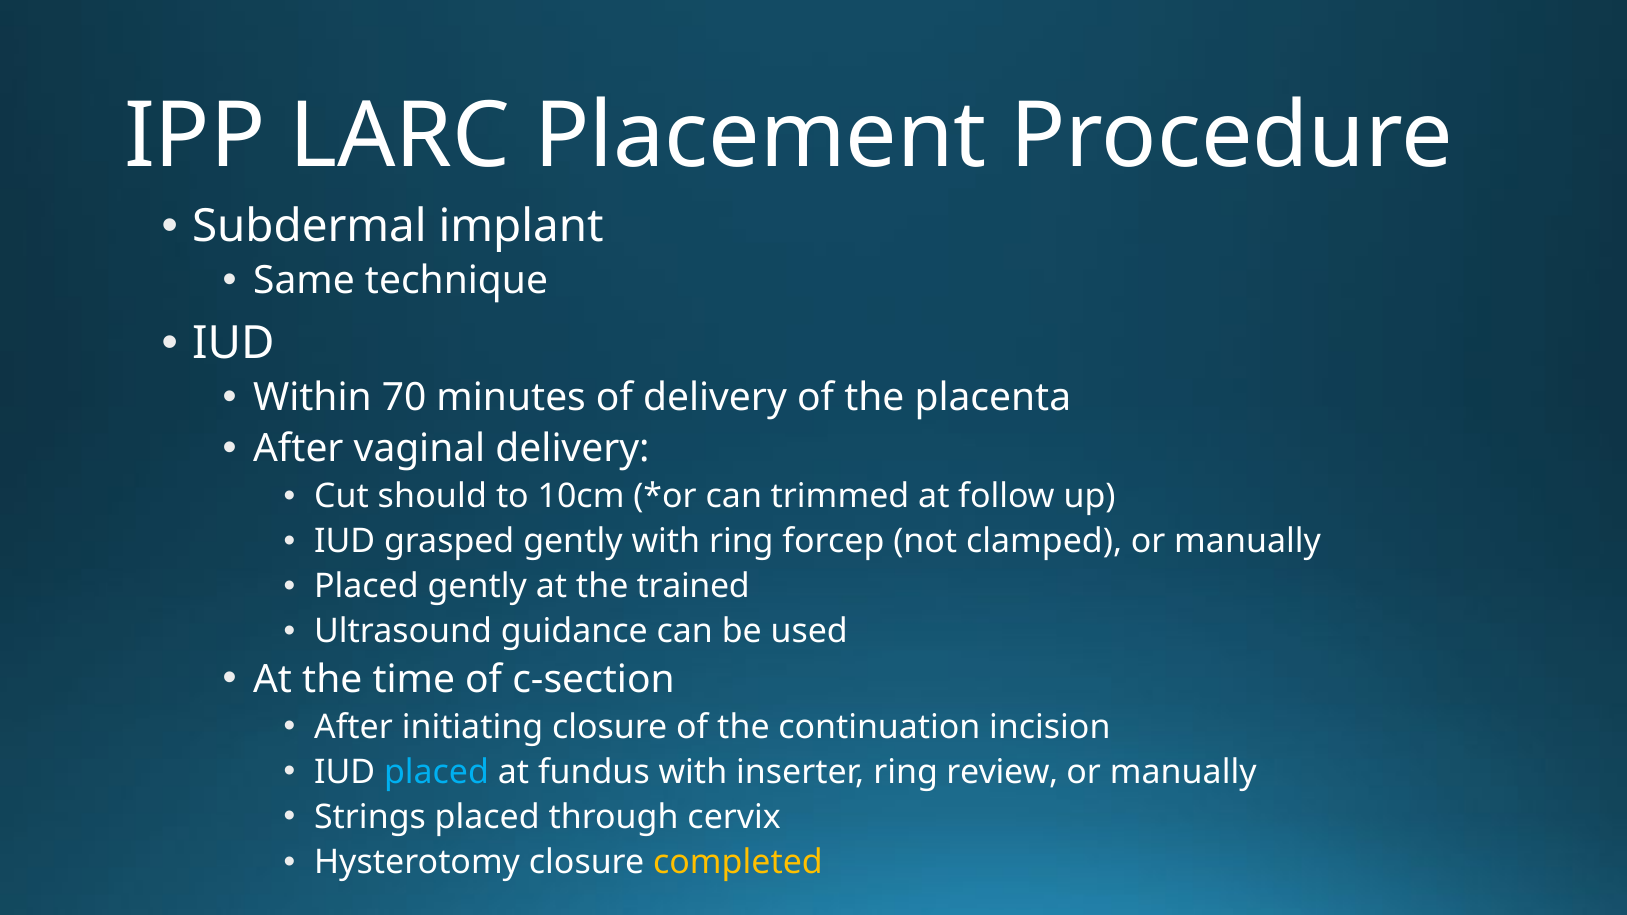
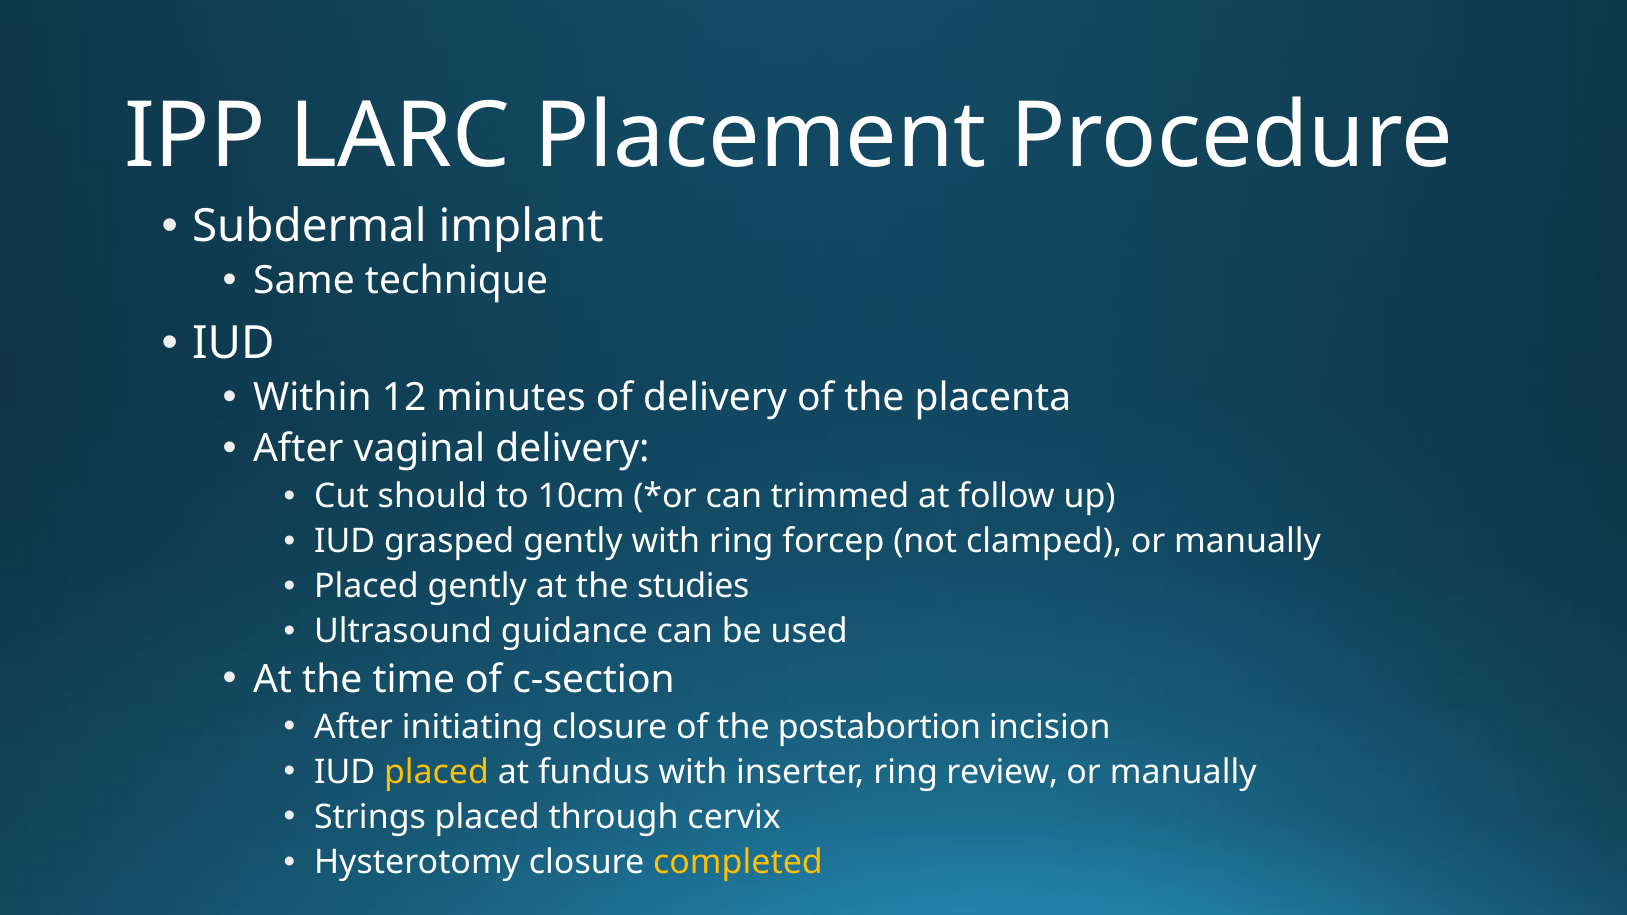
70: 70 -> 12 (404, 398)
trained: trained -> studies (693, 587)
continuation: continuation -> postabortion (879, 727)
placed colour: light blue -> yellow (437, 772)
